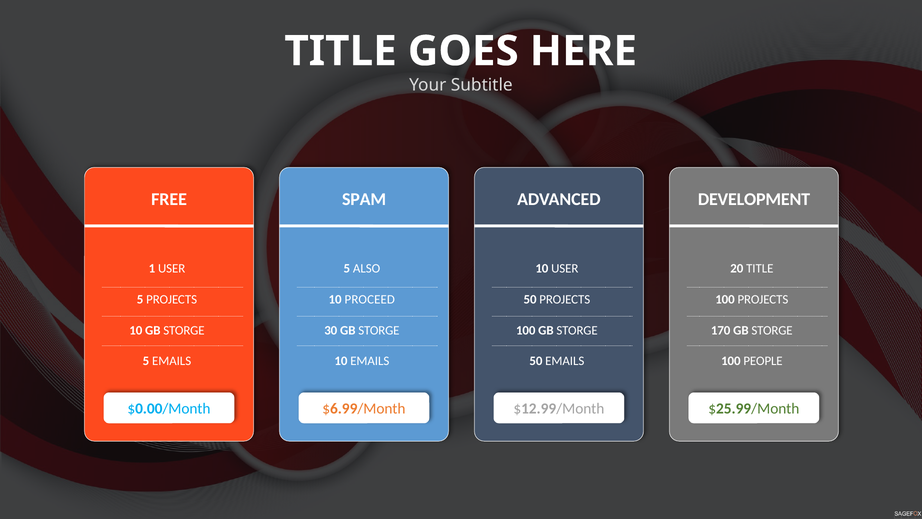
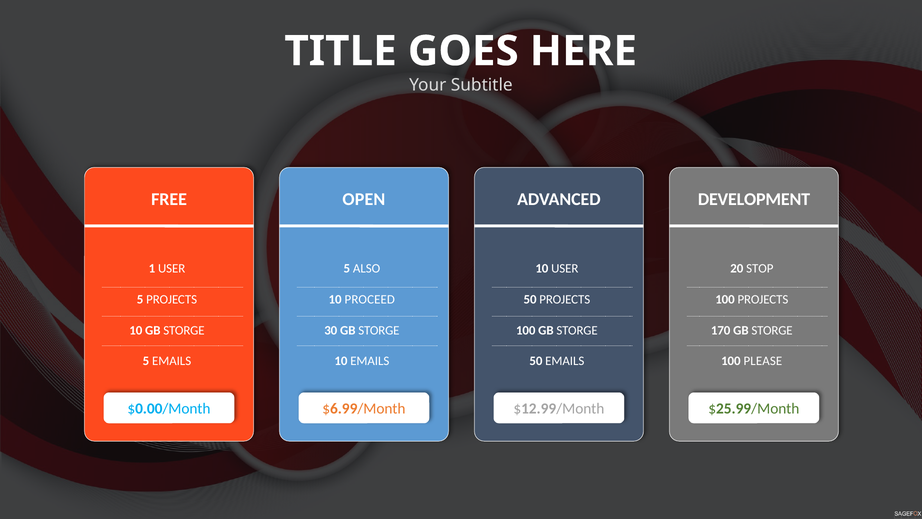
SPAM: SPAM -> OPEN (364, 199)
20 TITLE: TITLE -> STOP (760, 269)
PEOPLE: PEOPLE -> PLEASE (763, 361)
